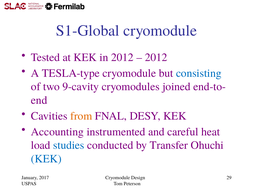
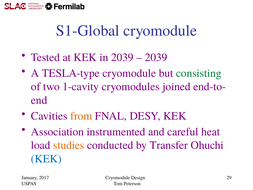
in 2012: 2012 -> 2039 (122, 57)
2012: 2012 -> 2039 (156, 57)
consisting colour: blue -> green (199, 73)
9-cavity: 9-cavity -> 1-cavity (81, 87)
Accounting: Accounting -> Association (57, 132)
studies colour: blue -> orange (69, 145)
